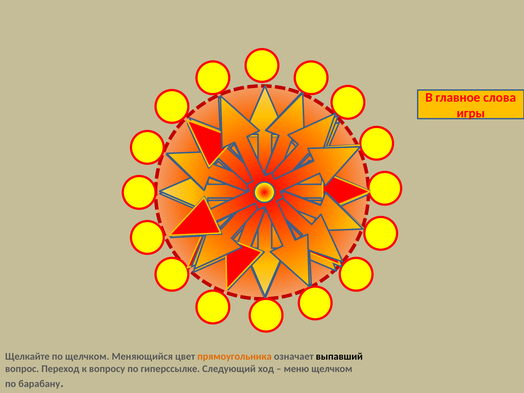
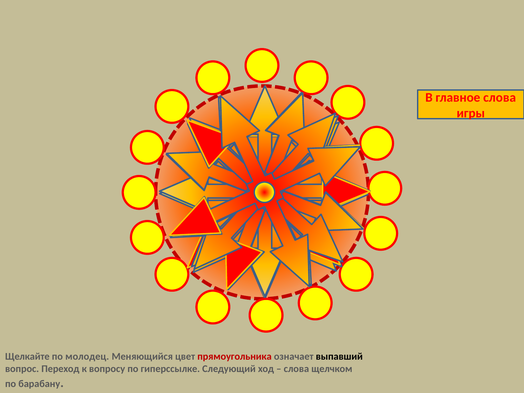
по щелчком: щелчком -> молодец (87, 357)
прямоугольника colour: orange -> red (235, 357)
меню: меню -> слова (296, 369)
